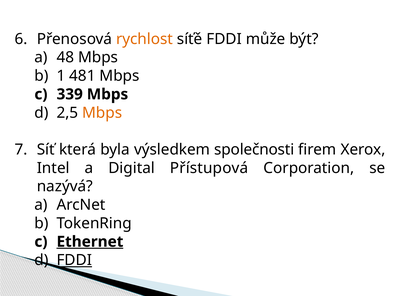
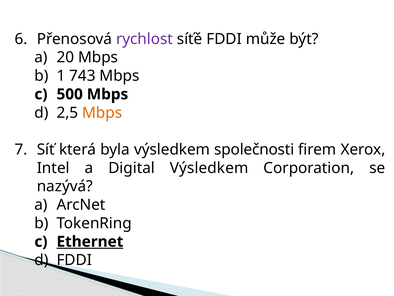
rychlost colour: orange -> purple (145, 39)
48: 48 -> 20 (65, 57)
481: 481 -> 743 (82, 76)
339: 339 -> 500 (70, 94)
Digital Přístupová: Přístupová -> Výsledkem (209, 168)
FDDI underline: present -> none (74, 260)
